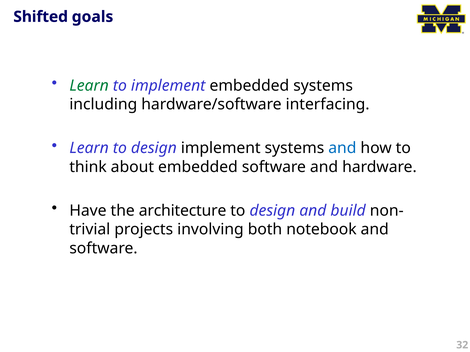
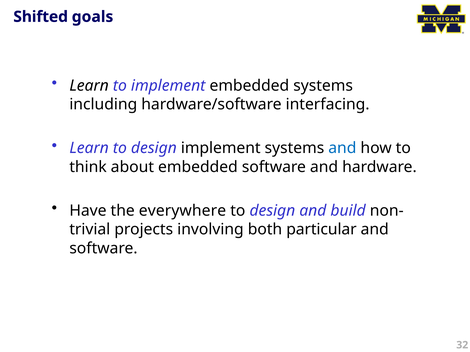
Learn colour: green -> black (89, 86)
architecture: architecture -> everywhere (182, 211)
notebook: notebook -> particular (321, 230)
